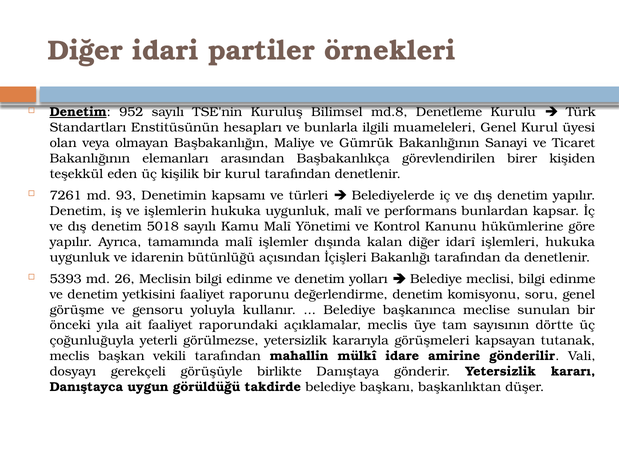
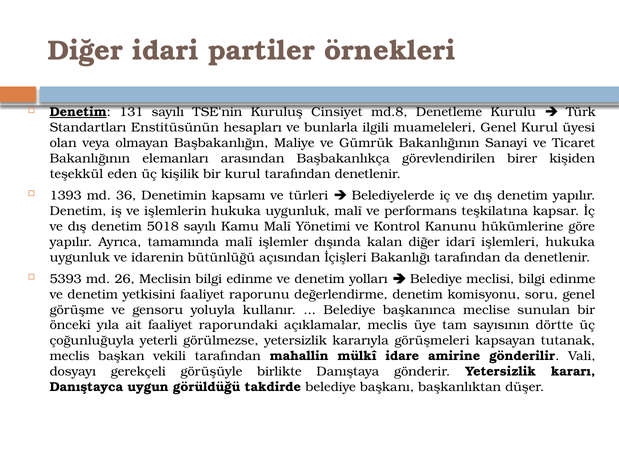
952: 952 -> 131 (131, 112)
Bilimsel: Bilimsel -> Cinsiyet (337, 112)
7261: 7261 -> 1393 (66, 196)
93: 93 -> 36 (126, 196)
bunlardan: bunlardan -> teşkilatına (495, 211)
